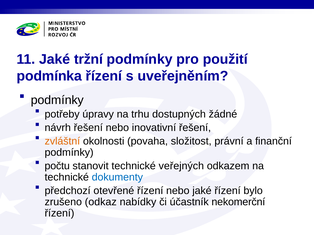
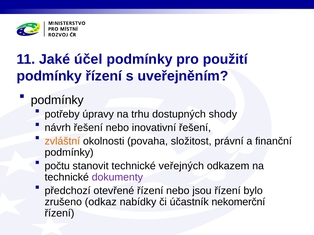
tržní: tržní -> účel (88, 59)
podmínka: podmínka -> podmínky (49, 76)
žádné: žádné -> shody (223, 115)
dokumenty colour: blue -> purple (117, 178)
nebo jaké: jaké -> jsou (202, 191)
